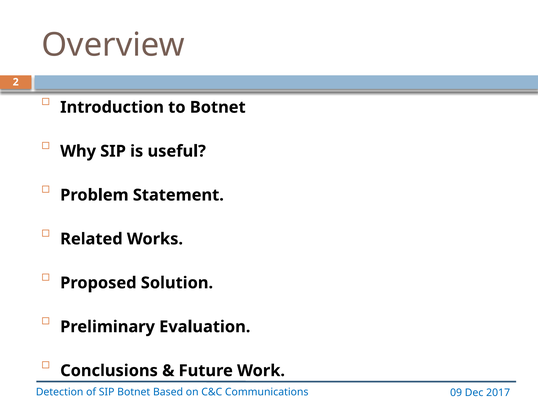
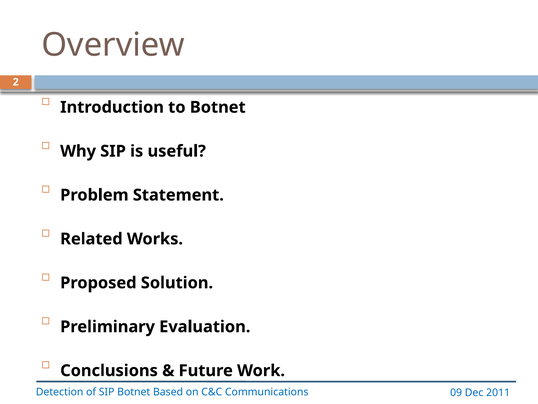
2017: 2017 -> 2011 (498, 392)
